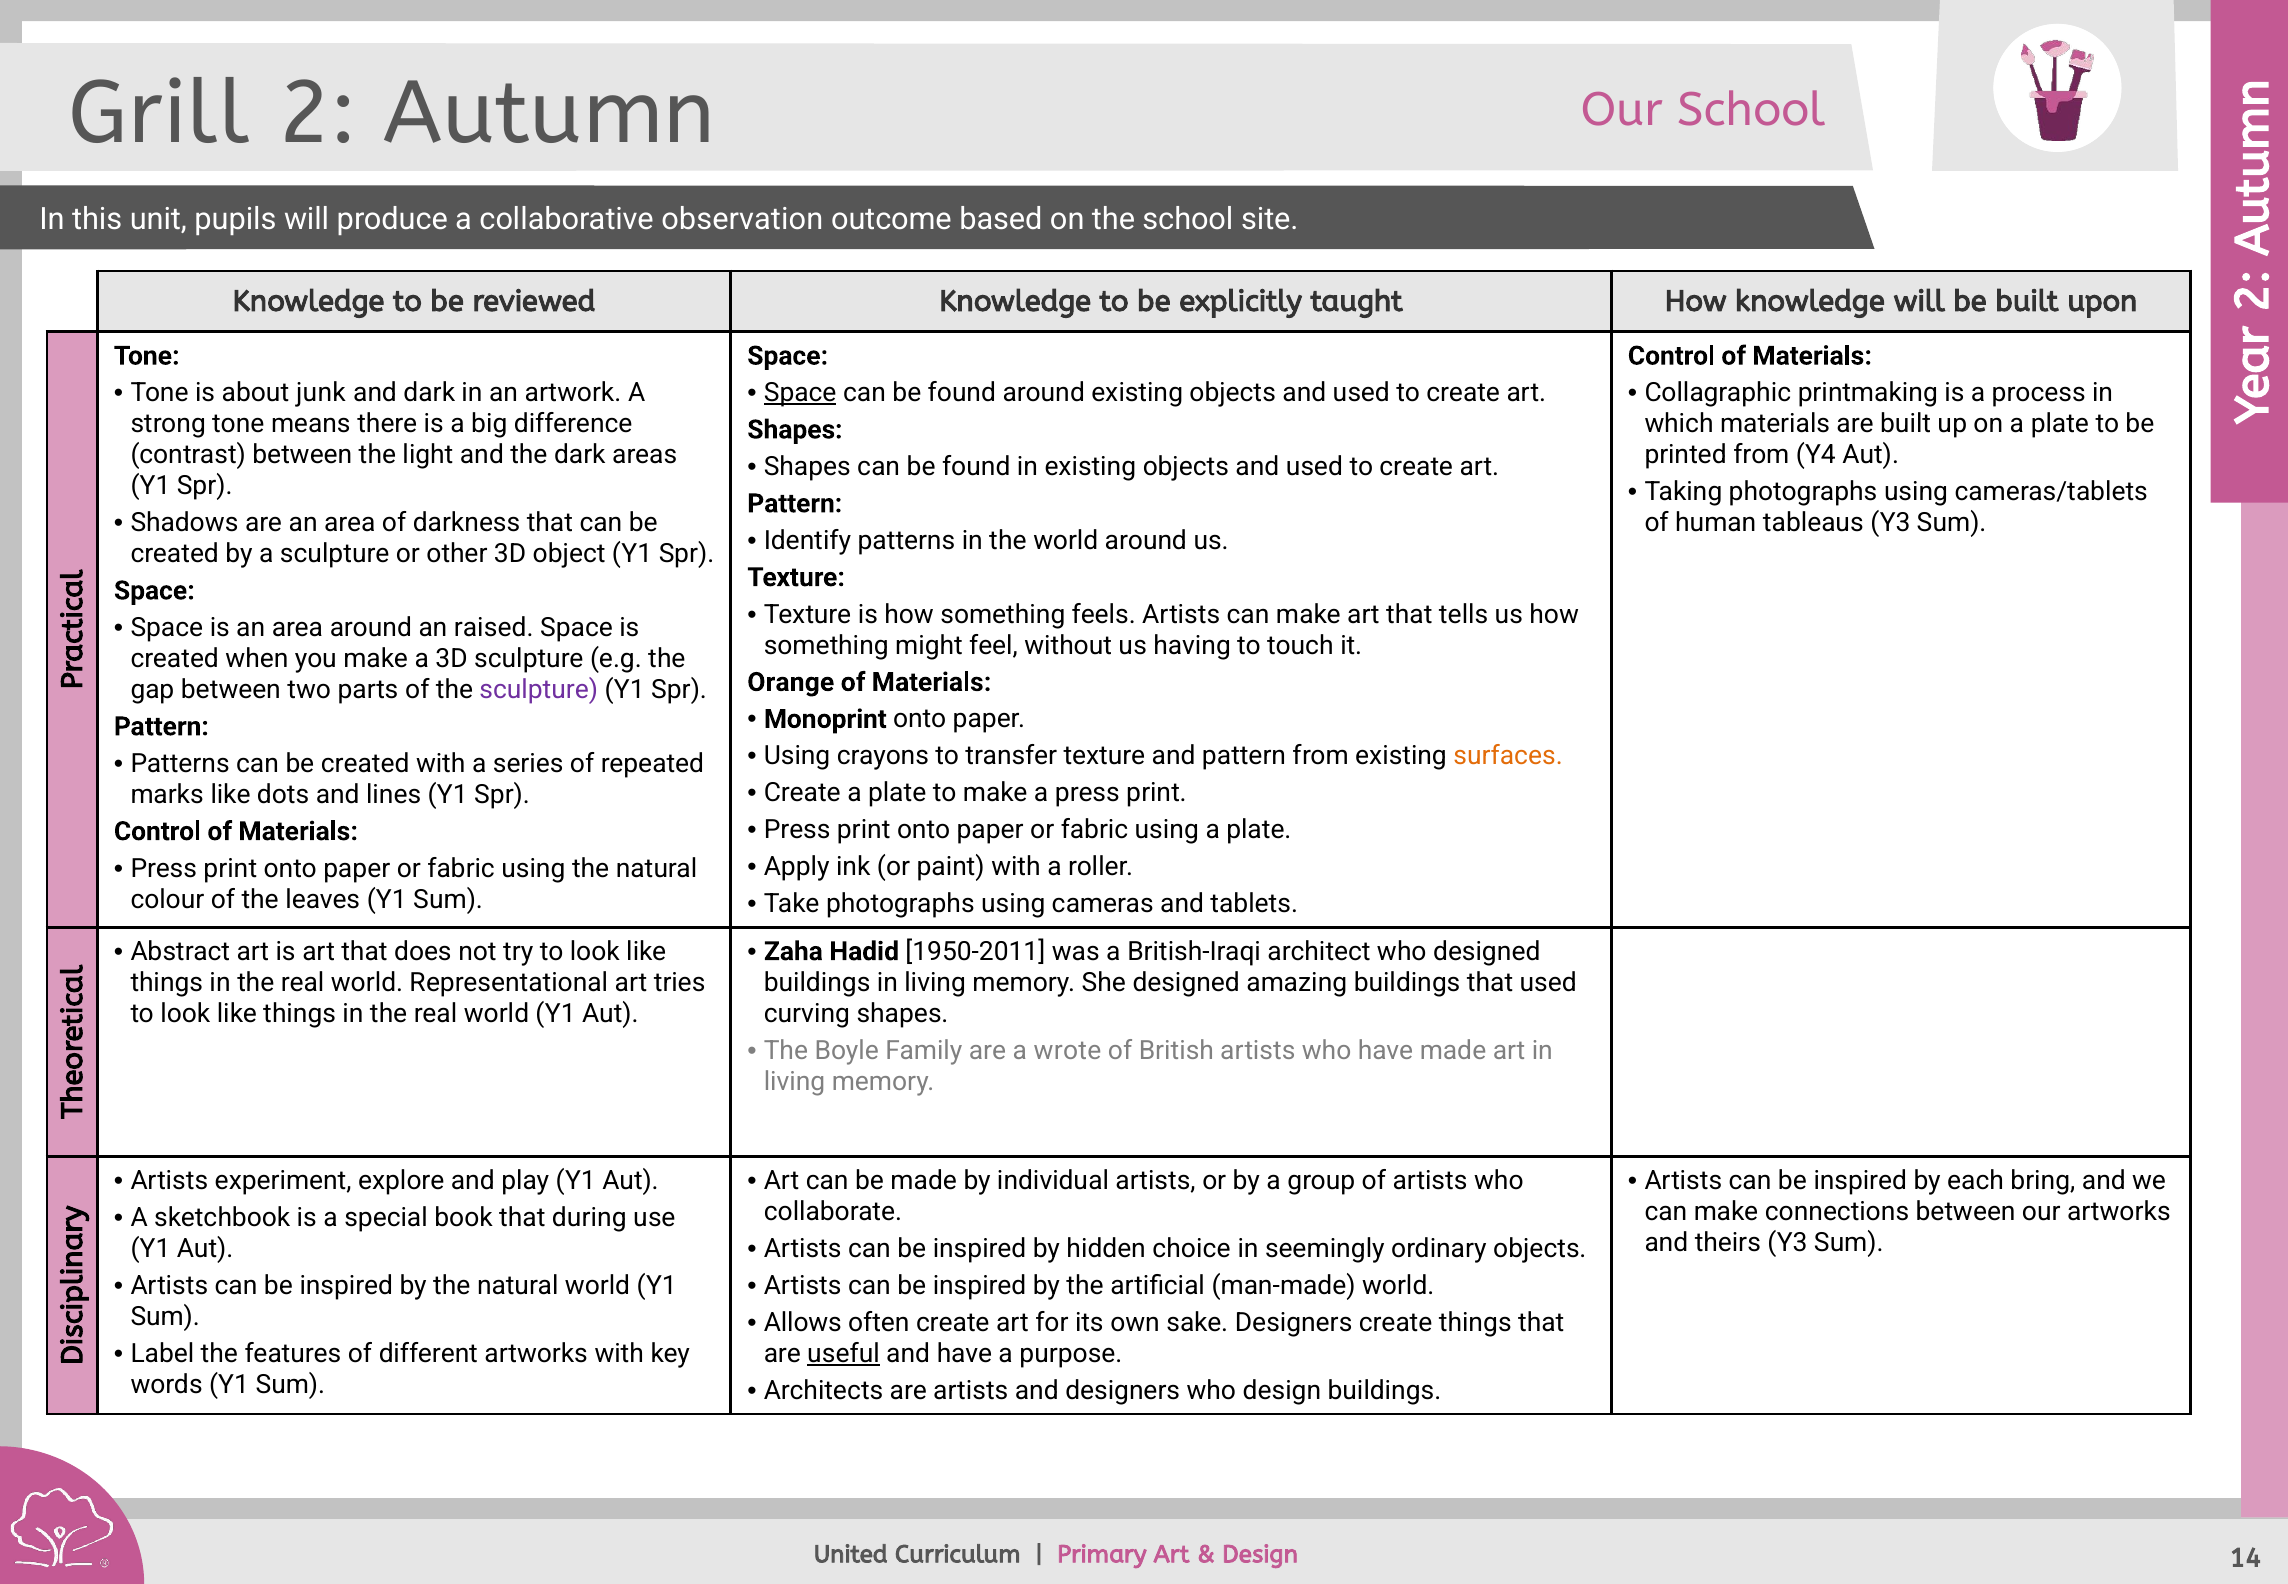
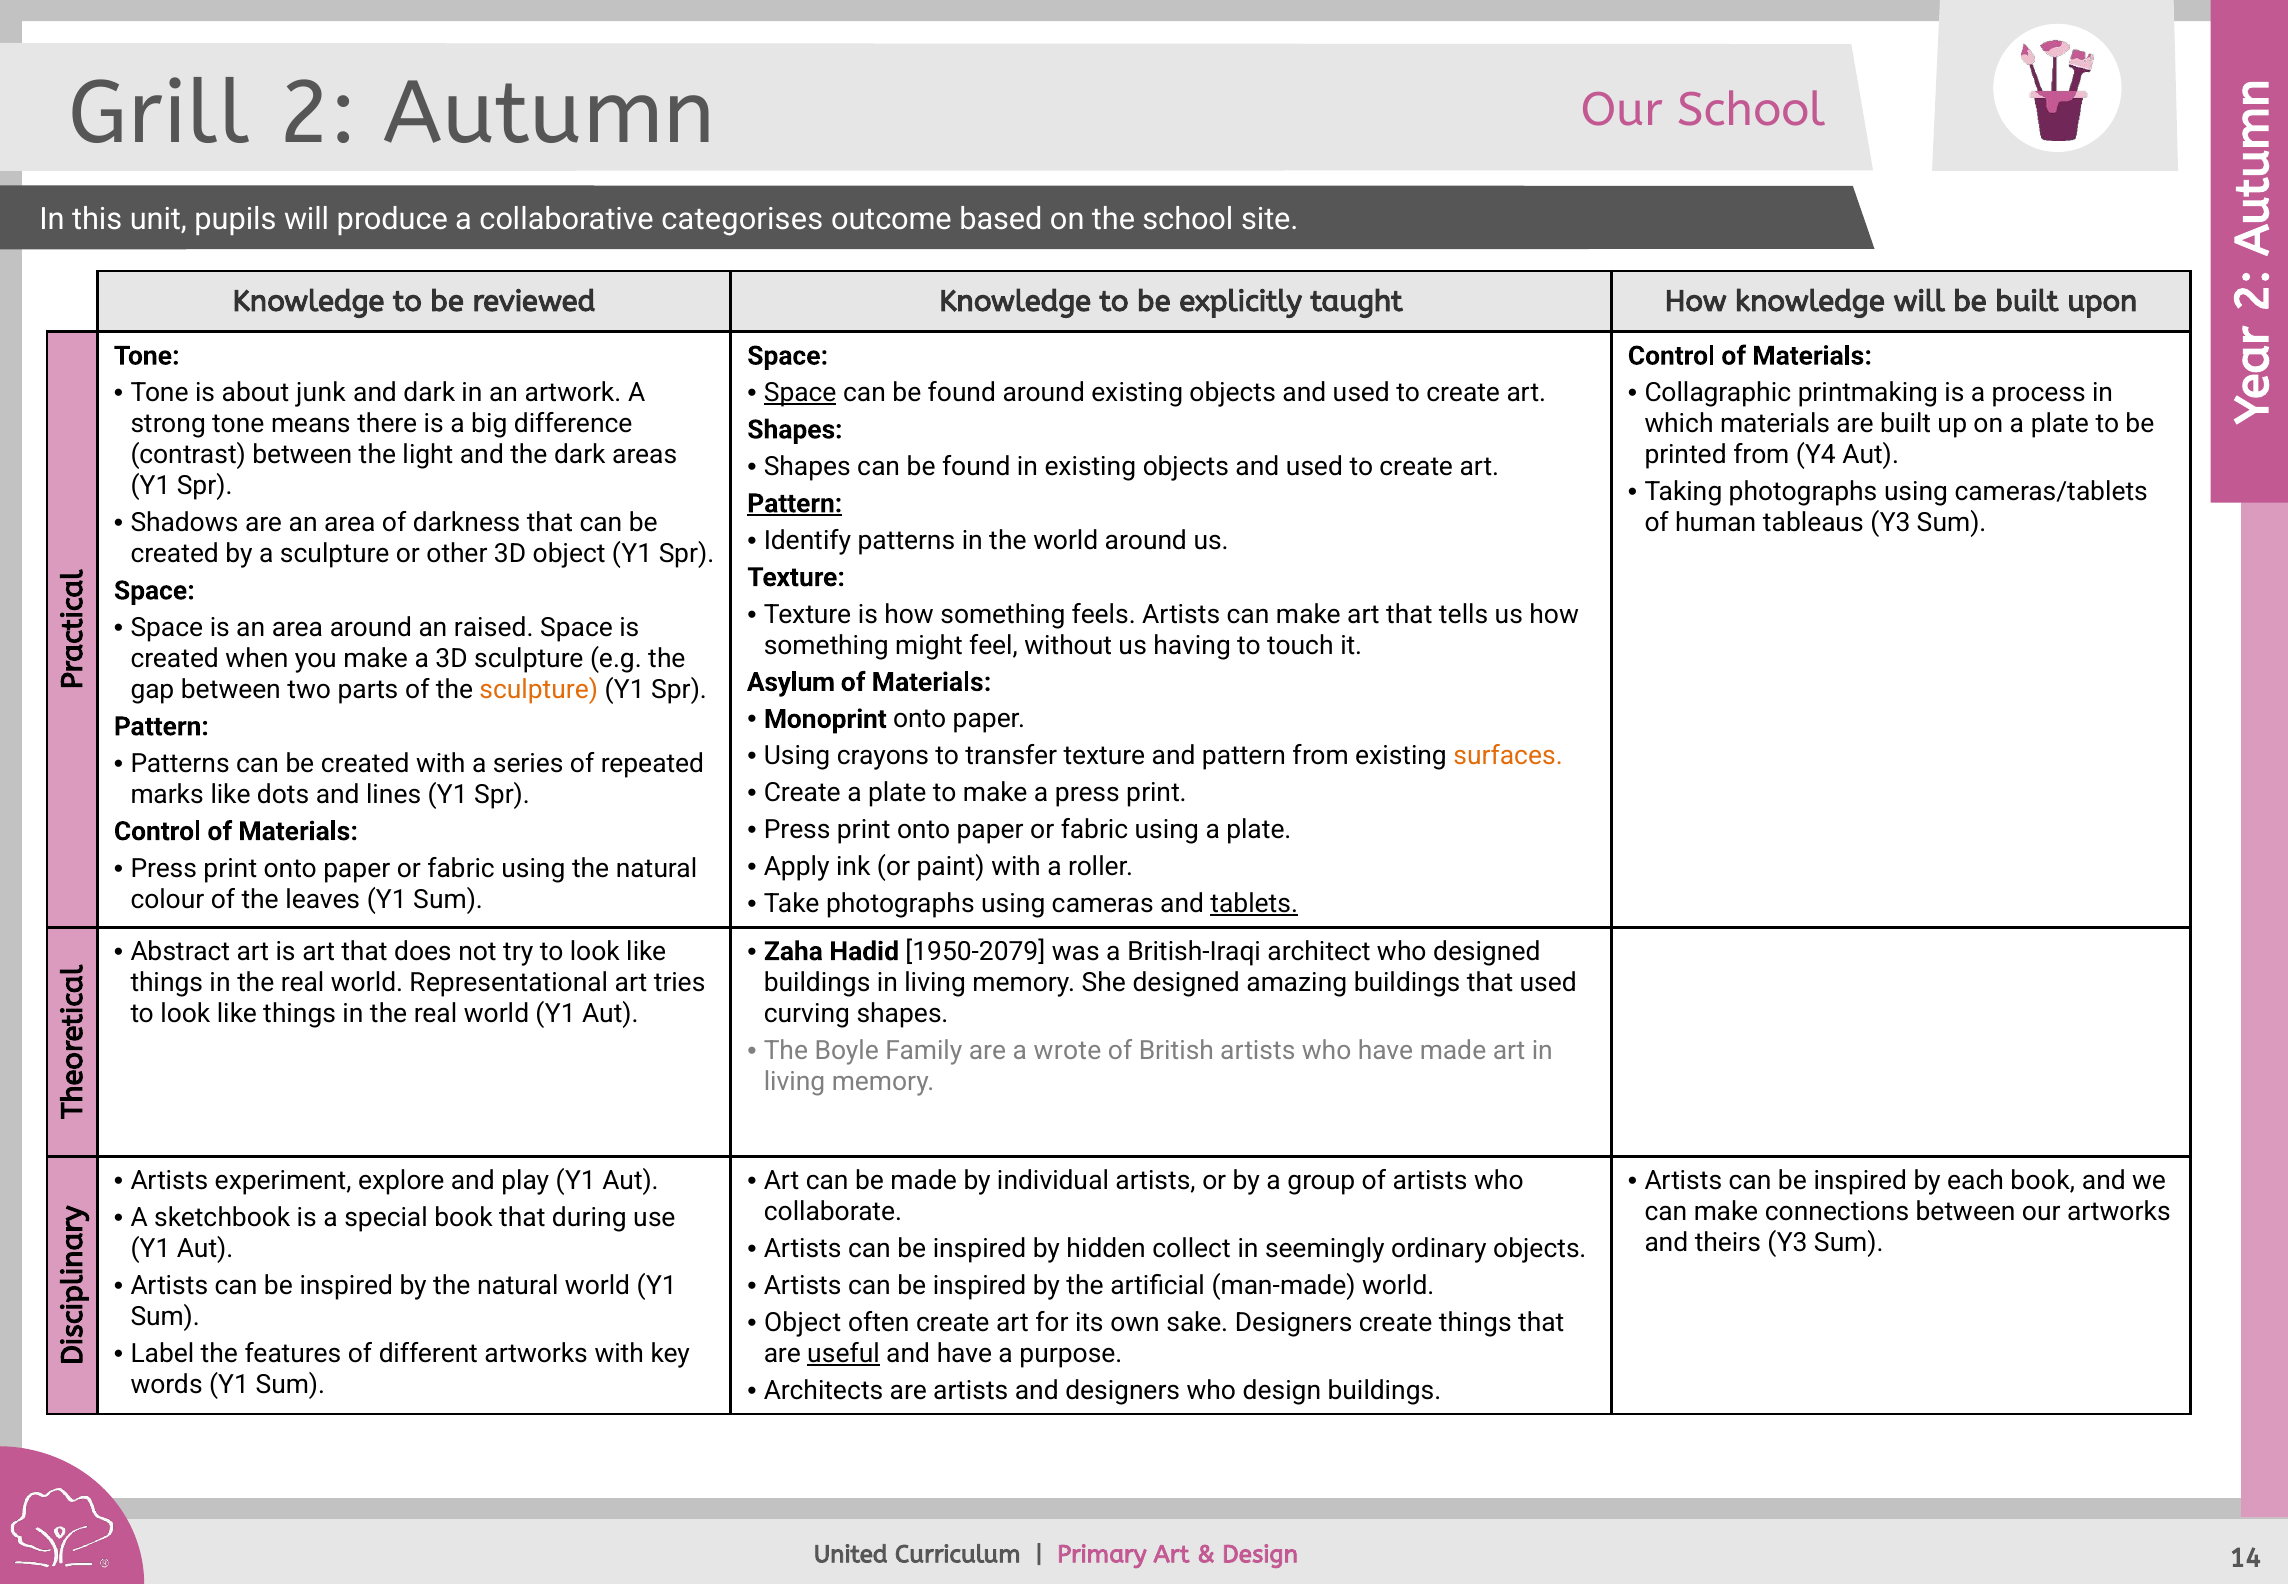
observation: observation -> categorises (742, 219)
Pattern underline: none -> present (795, 504)
Orange: Orange -> Asylum (791, 682)
sculpture colour: purple -> orange (539, 690)
tablets underline: none -> present (1254, 904)
1950-2011: 1950-2011 -> 1950-2079 (975, 951)
each bring: bring -> book (2043, 1181)
choice: choice -> collect (1192, 1249)
Allows: Allows -> Object (803, 1322)
